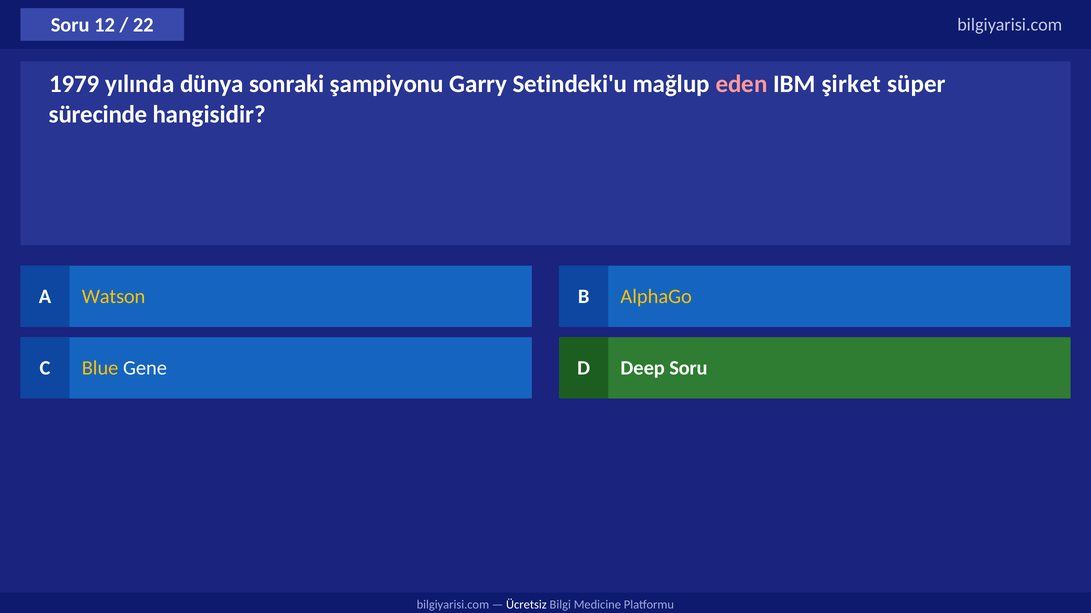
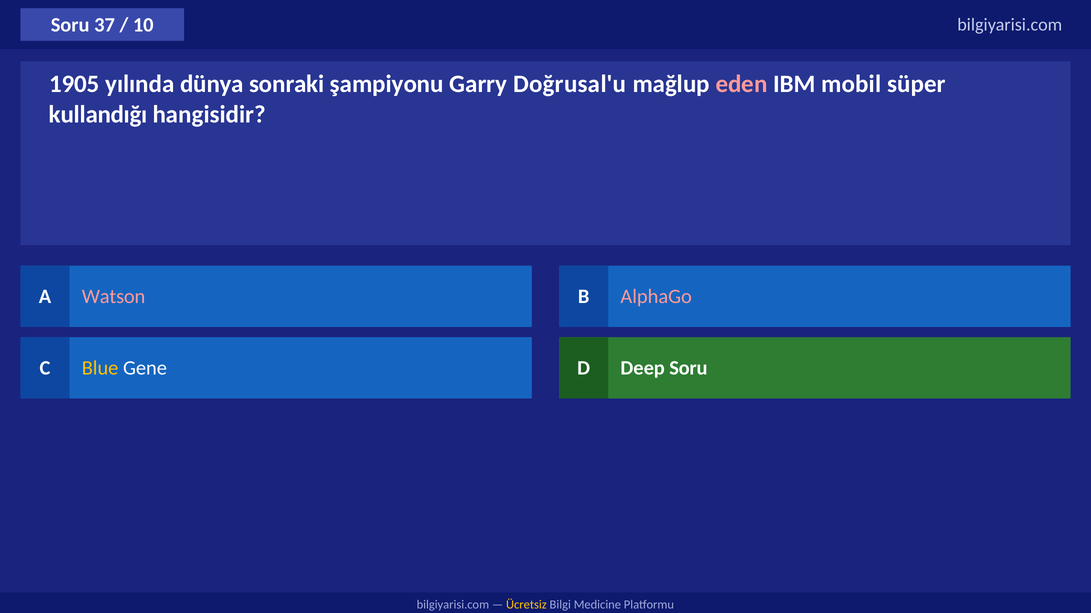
12: 12 -> 37 (105, 25)
22: 22 -> 10 (143, 25)
1979: 1979 -> 1905 (74, 84)
Setindeki'u: Setindeki'u -> Doğrusal'u (570, 84)
şirket: şirket -> mobil (851, 84)
sürecinde: sürecinde -> kullandığı (98, 114)
Watson colour: yellow -> pink (114, 297)
AlphaGo colour: yellow -> pink (656, 297)
Ücretsiz colour: white -> yellow (526, 605)
